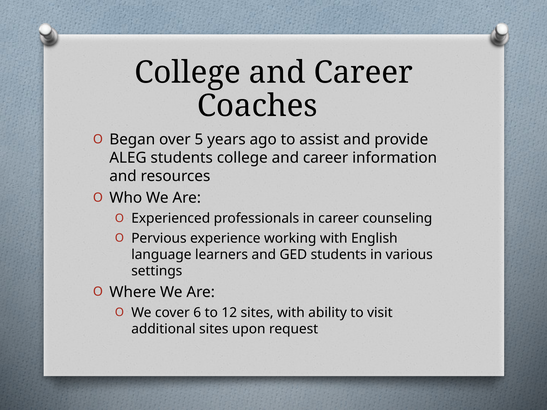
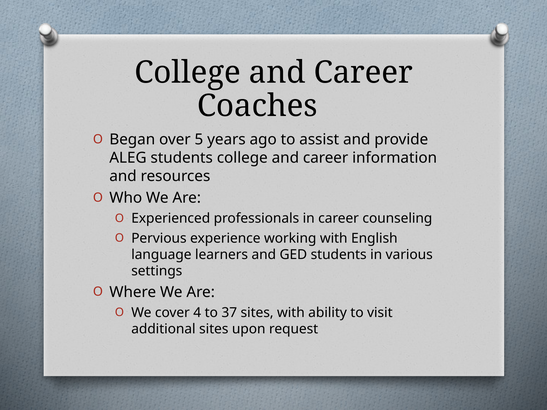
6: 6 -> 4 (197, 313)
12: 12 -> 37 (229, 313)
